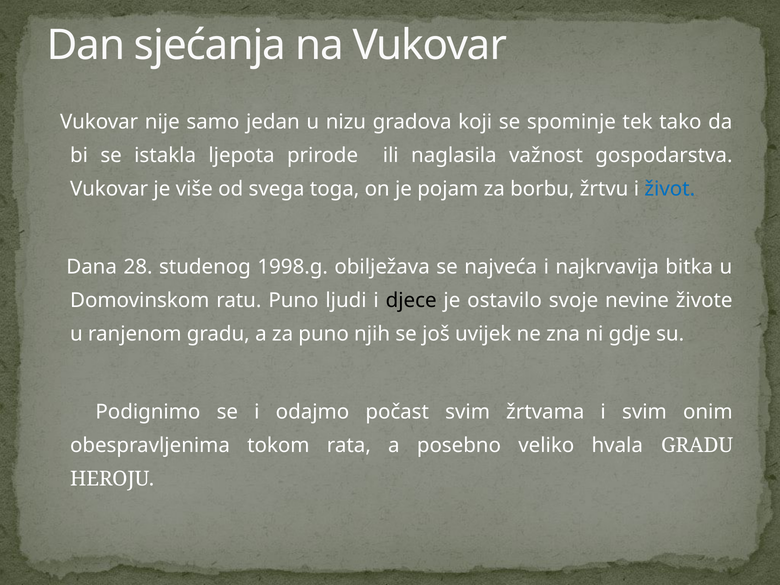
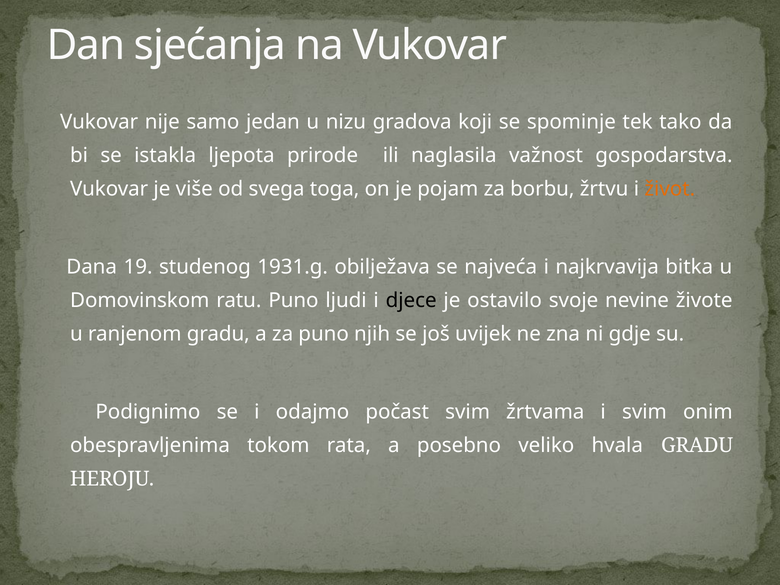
život colour: blue -> orange (670, 189)
28: 28 -> 19 (138, 267)
1998.g: 1998.g -> 1931.g (293, 267)
